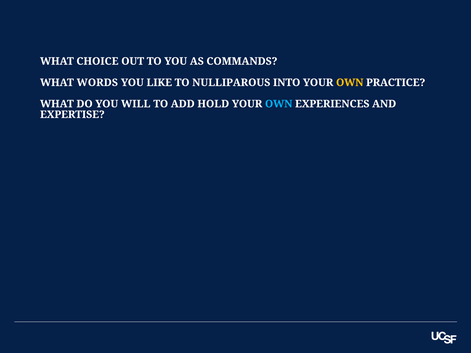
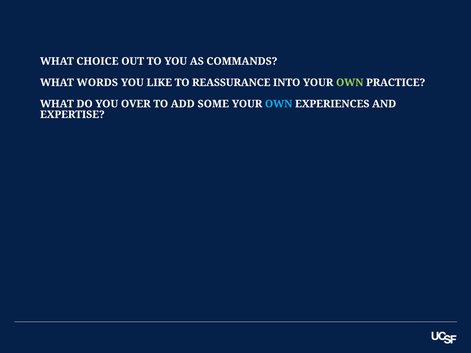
NULLIPAROUS: NULLIPAROUS -> REASSURANCE (231, 83)
OWN colour: yellow -> light green (350, 83)
WILL: WILL -> OVER (136, 104)
HOLD: HOLD -> SOME (213, 104)
